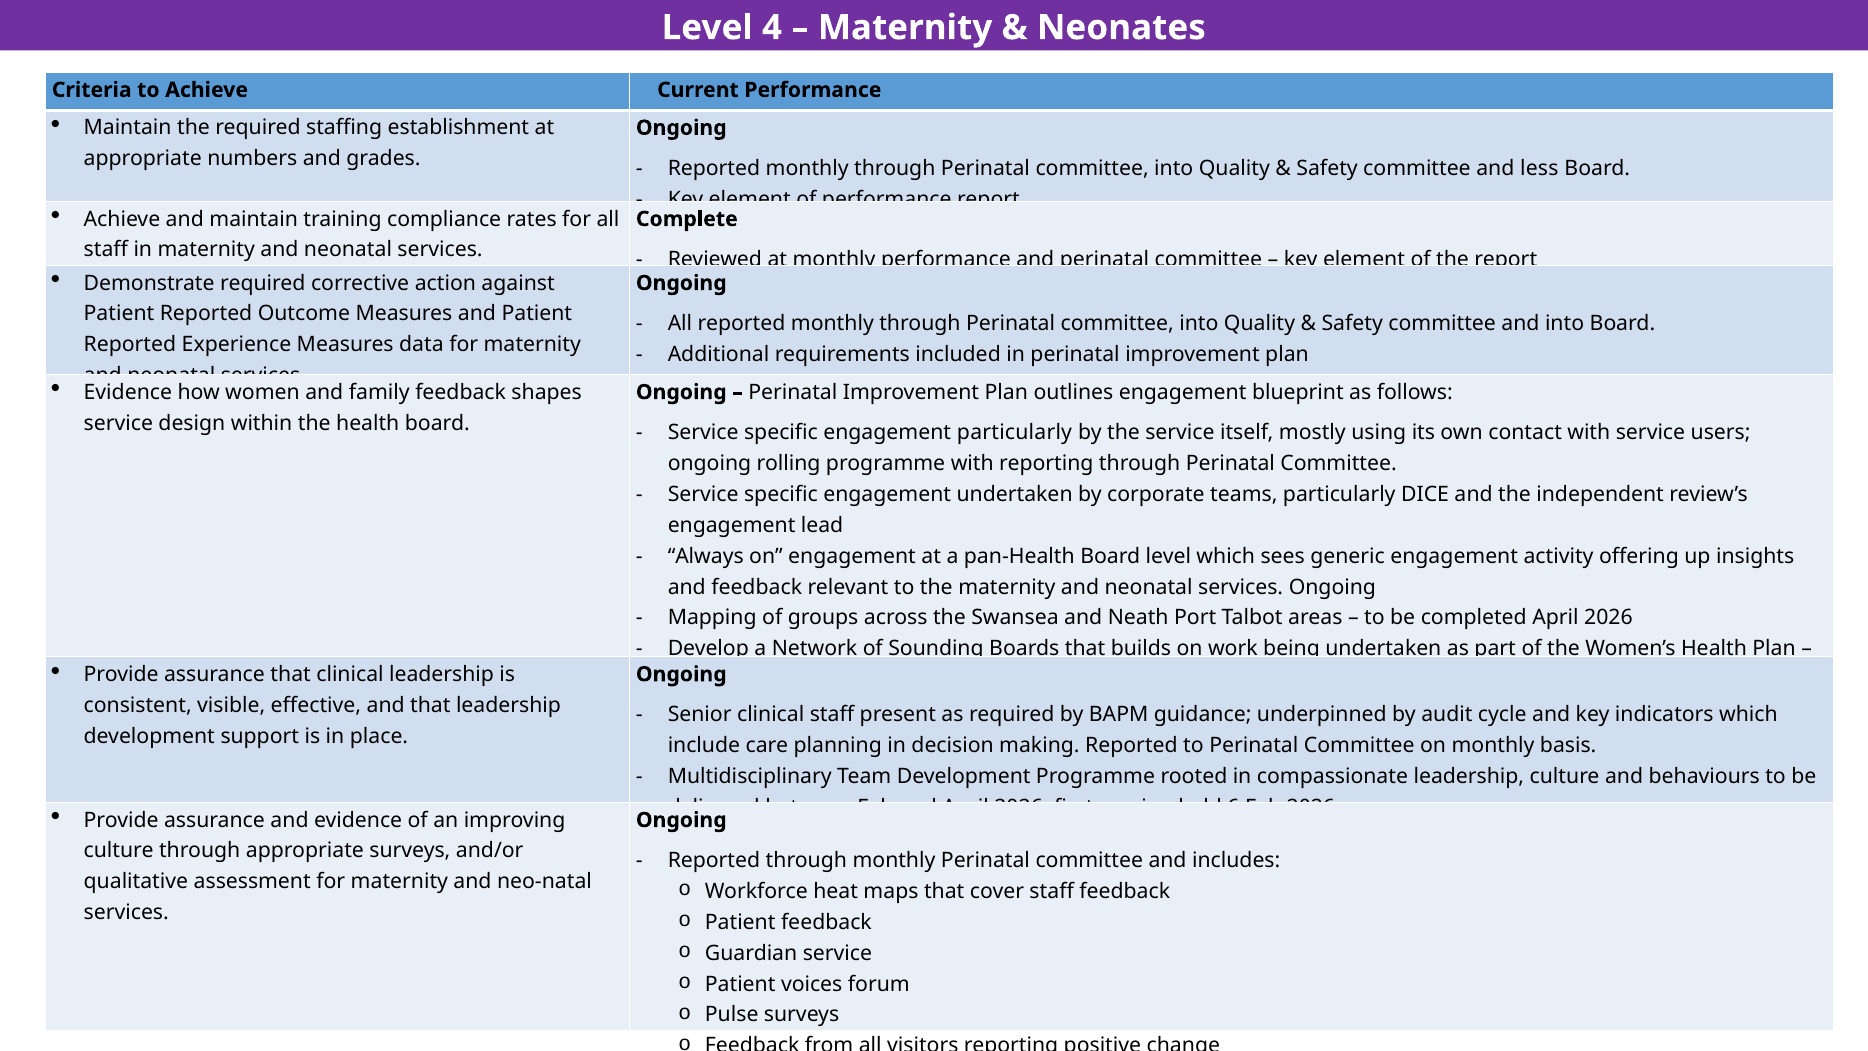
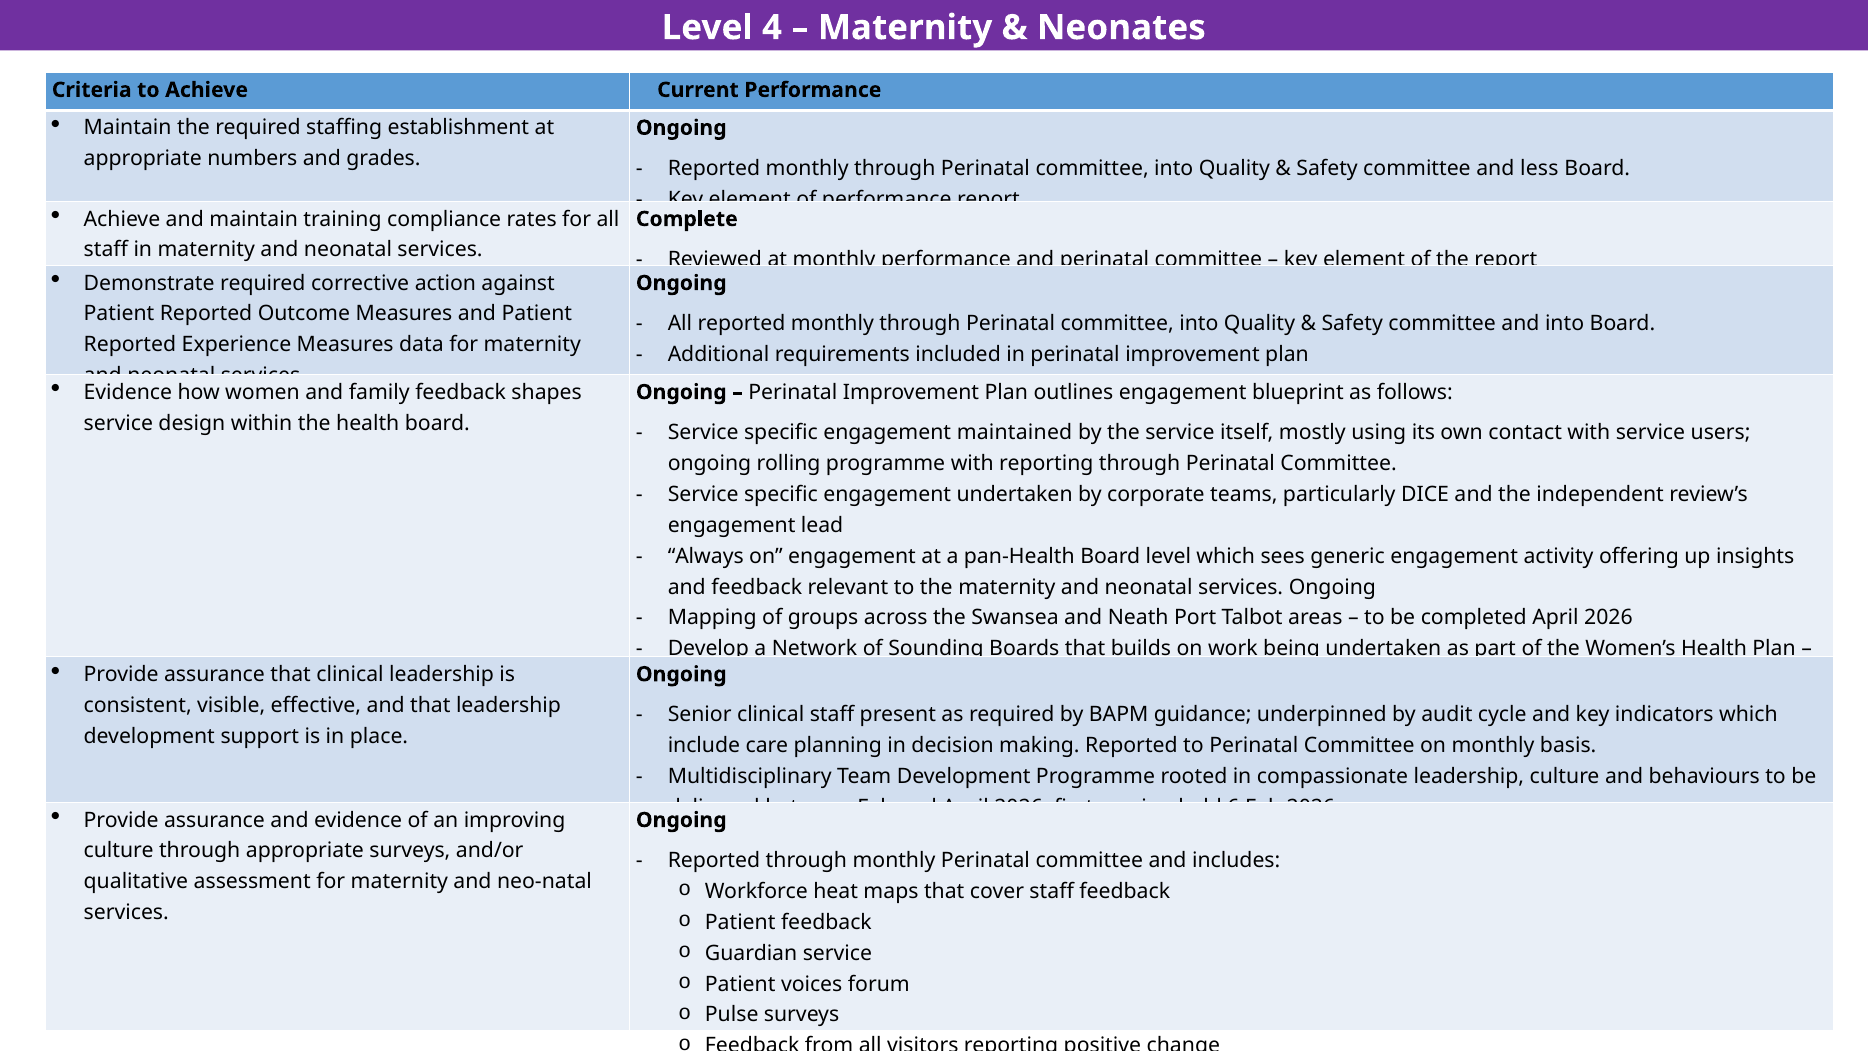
engagement particularly: particularly -> maintained (1015, 432)
